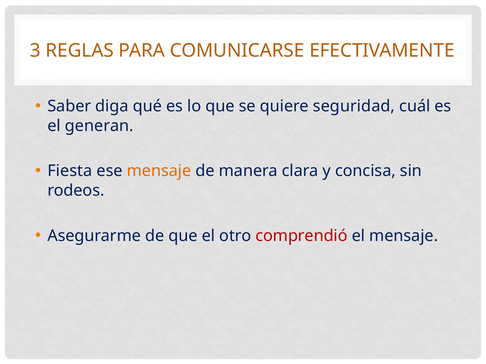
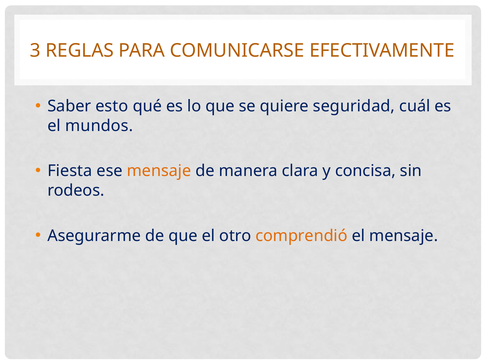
diga: diga -> esto (112, 106)
generan: generan -> mundos (99, 126)
comprendió colour: red -> orange (301, 236)
